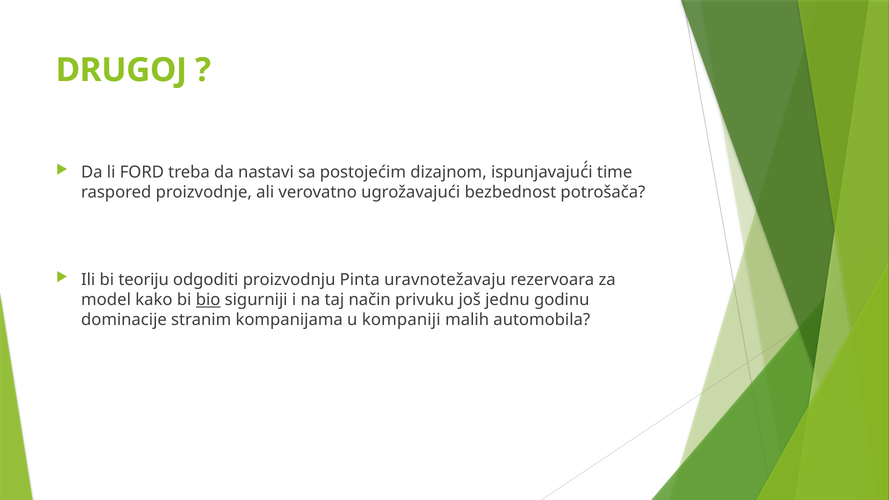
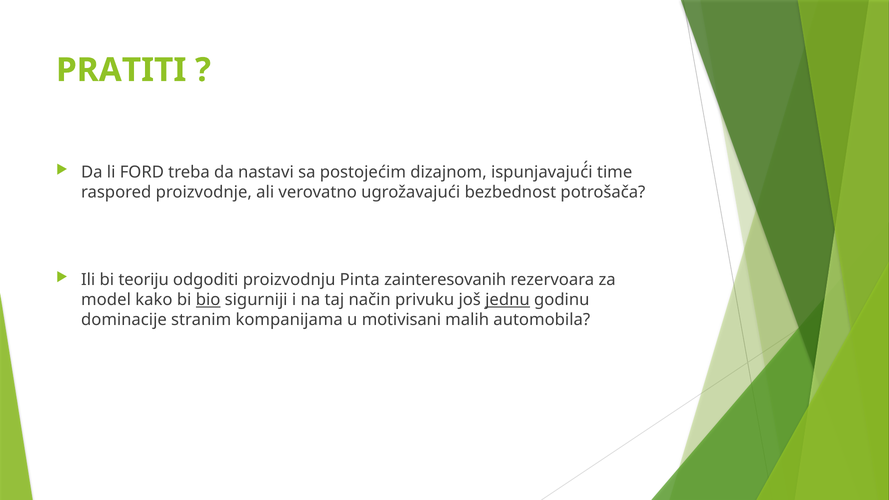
DRUGOJ: DRUGOJ -> PRATITI (121, 70)
uravnotežavaju: uravnotežavaju -> zainteresovanih (445, 280)
jednu underline: none -> present (507, 300)
kompaniji: kompaniji -> motivisani (401, 320)
